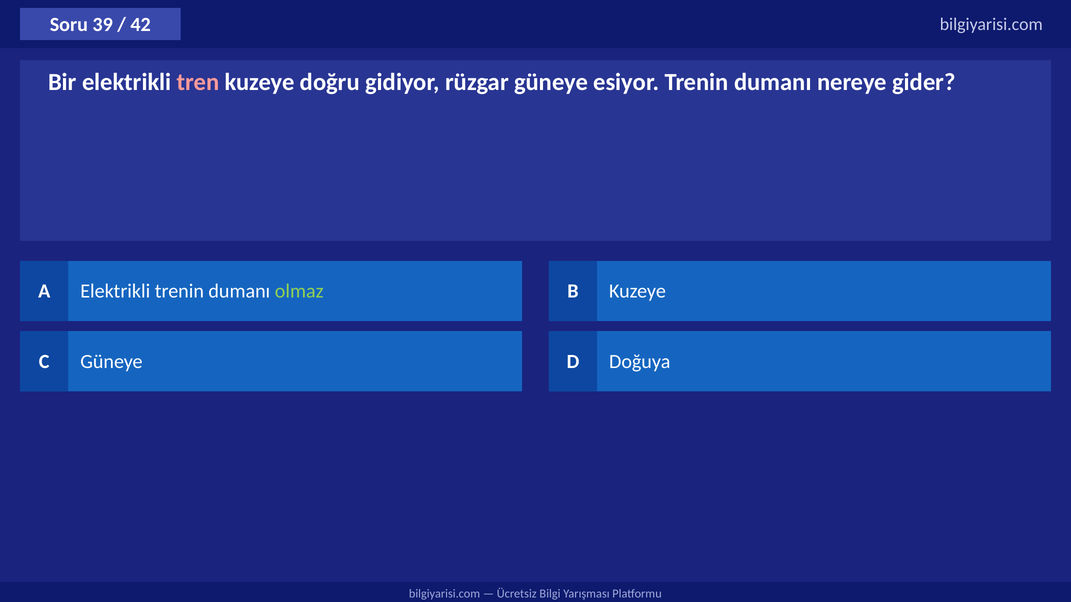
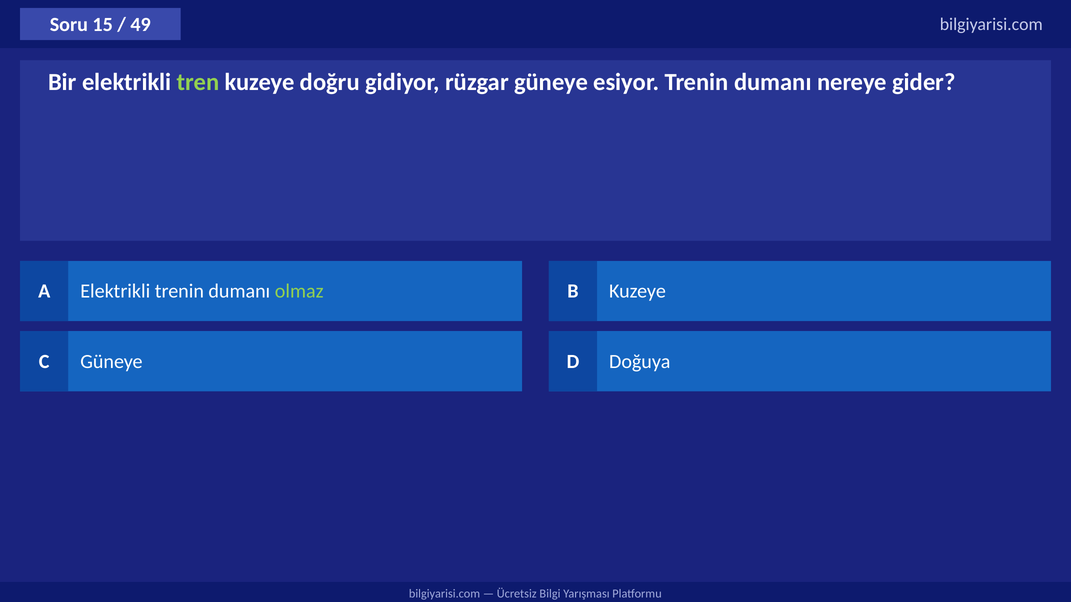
39: 39 -> 15 (103, 24)
42: 42 -> 49 (141, 24)
tren colour: pink -> light green (198, 82)
